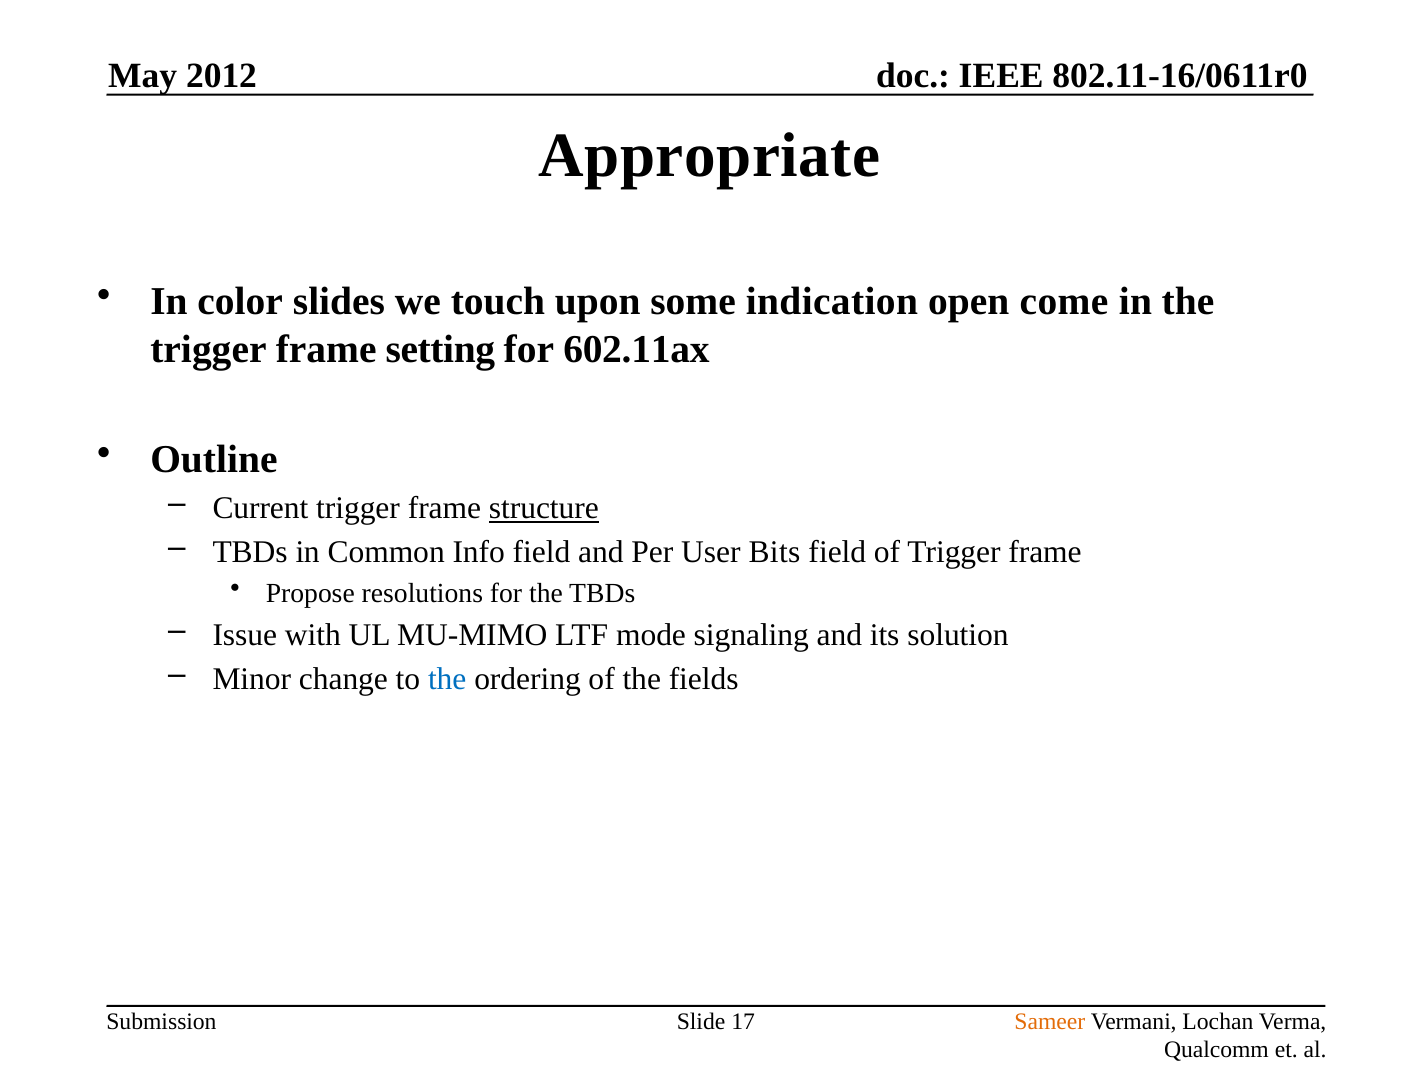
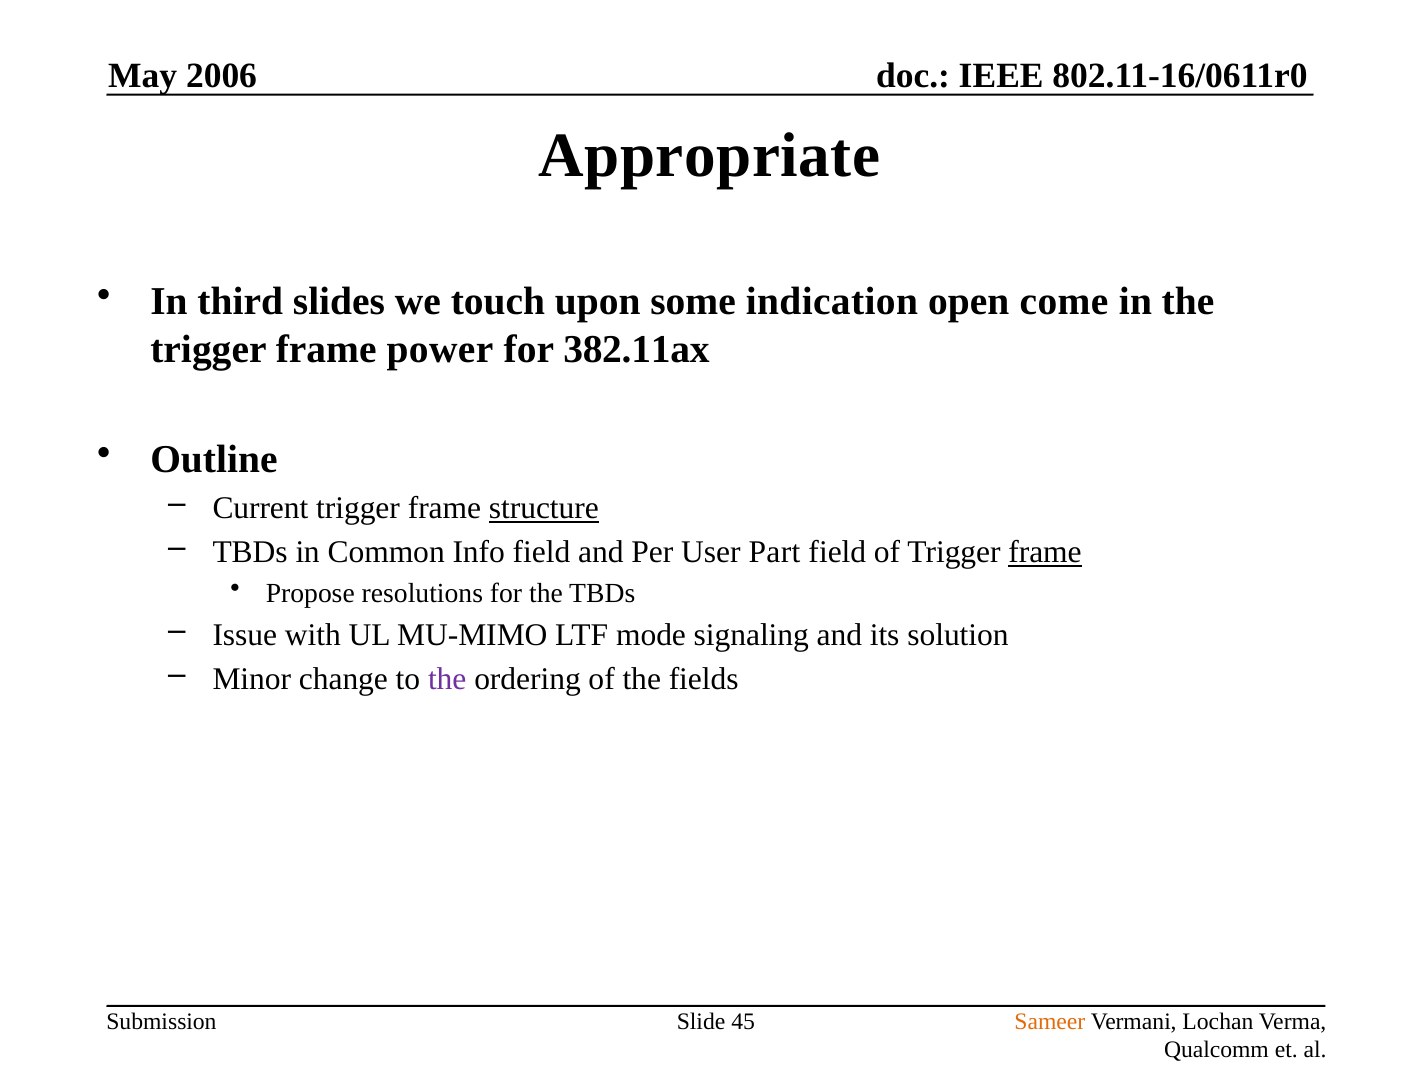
2012: 2012 -> 2006 (222, 76)
color: color -> third (240, 302)
setting: setting -> power (440, 349)
602.11ax: 602.11ax -> 382.11ax (636, 349)
Bits: Bits -> Part (774, 552)
frame underline: none -> present (1045, 552)
the colour: blue -> purple (447, 679)
17: 17 -> 45 (743, 1021)
